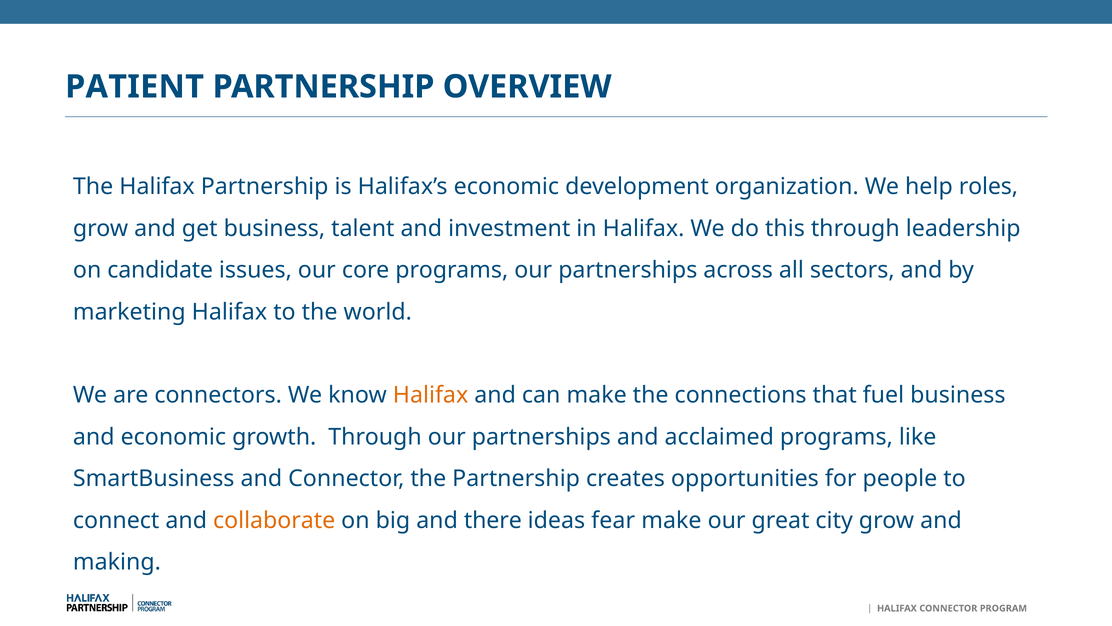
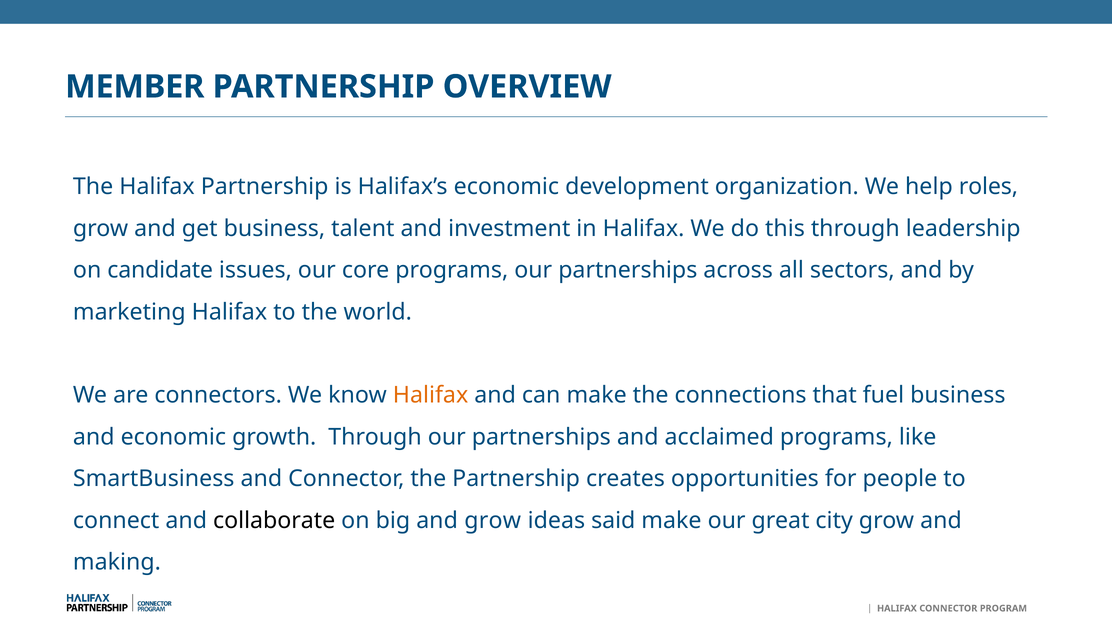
PATIENT: PATIENT -> MEMBER (135, 87)
collaborate colour: orange -> black (274, 520)
and there: there -> grow (493, 520)
fear: fear -> said (613, 520)
